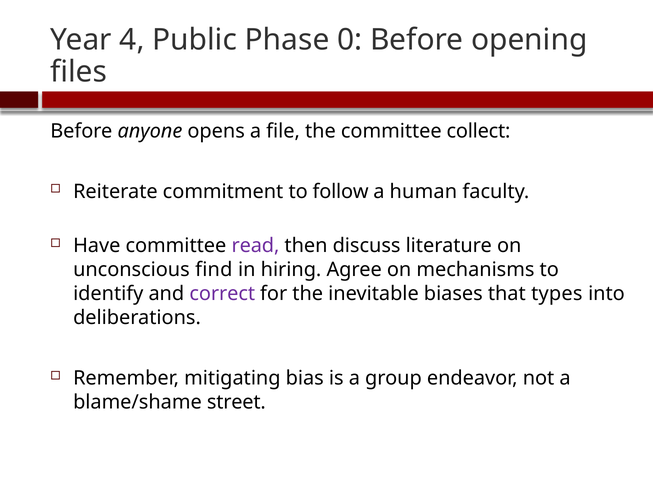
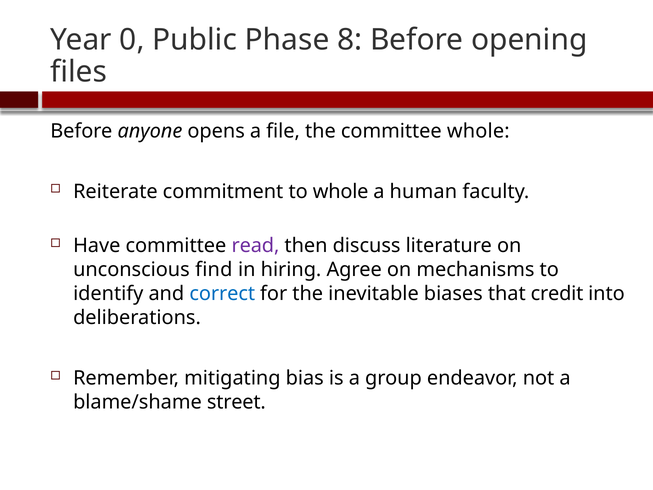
4: 4 -> 0 (132, 40)
0: 0 -> 8 (350, 40)
committee collect: collect -> whole (478, 131)
to follow: follow -> whole (341, 191)
correct colour: purple -> blue (222, 294)
types: types -> credit (557, 294)
